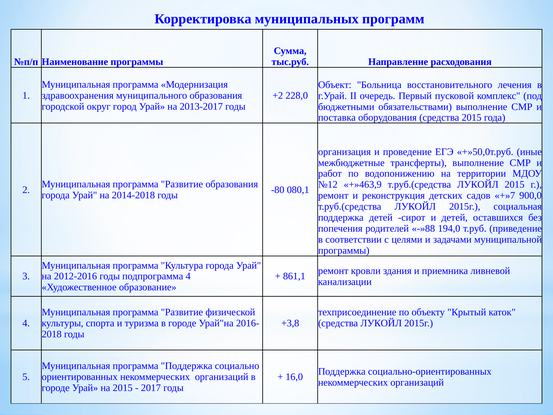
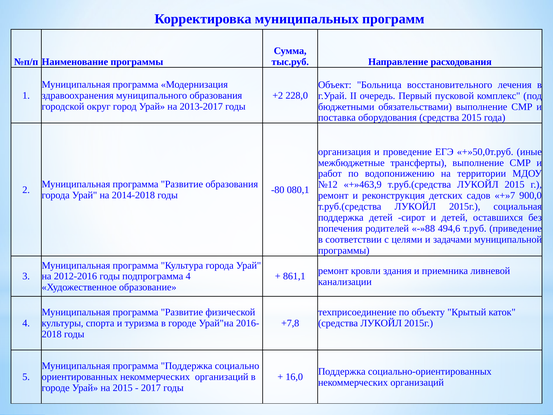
194,0: 194,0 -> 494,6 (449, 228)
+3,8: +3,8 -> +7,8 (290, 323)
